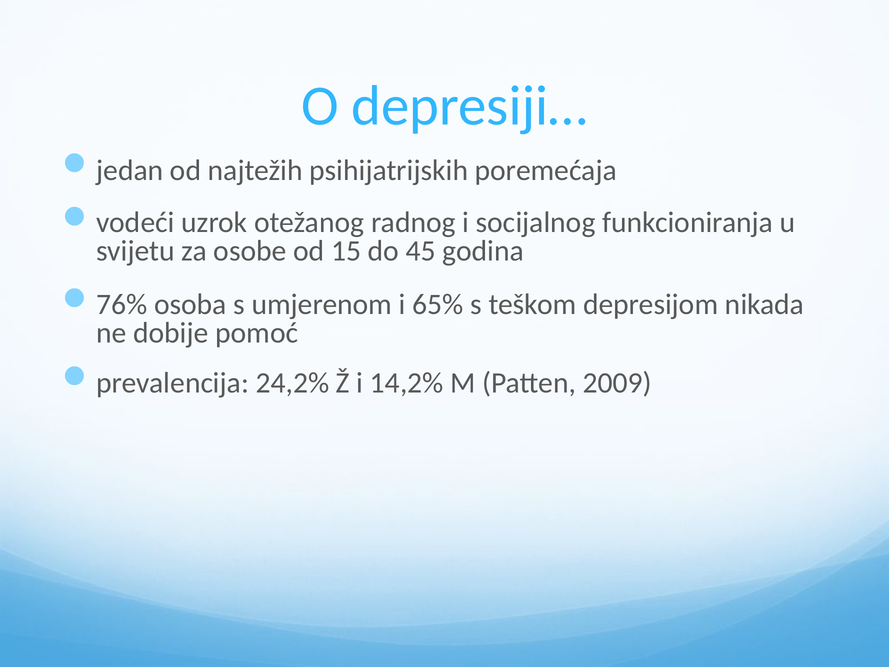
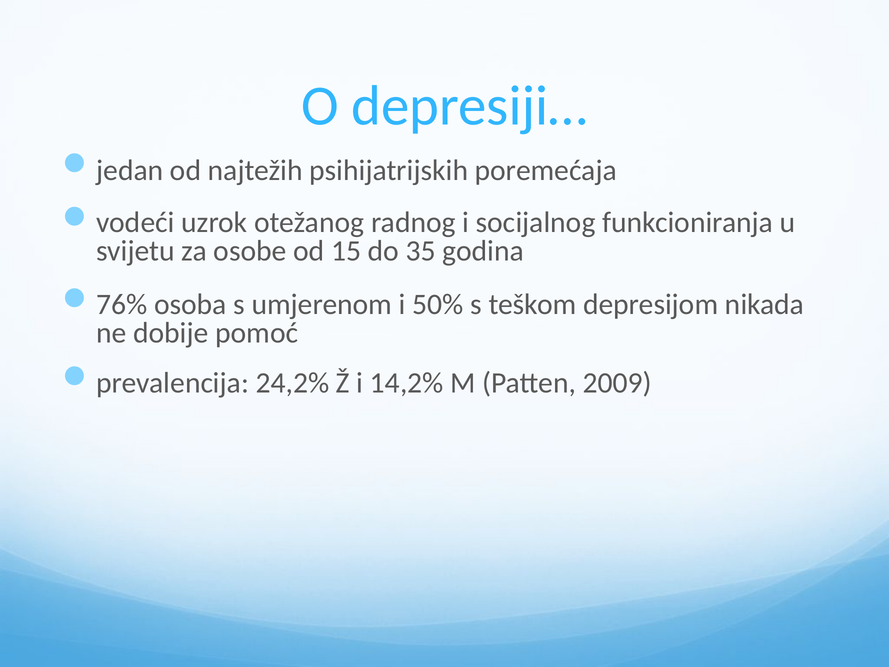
45: 45 -> 35 (421, 251)
65%: 65% -> 50% (438, 304)
